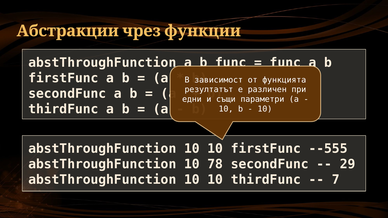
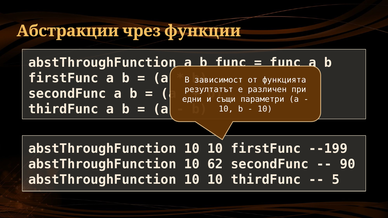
--555: --555 -> --199 (328, 149)
78: 78 -> 62 (215, 164)
29: 29 -> 90 (348, 164)
7: 7 -> 5 (336, 180)
